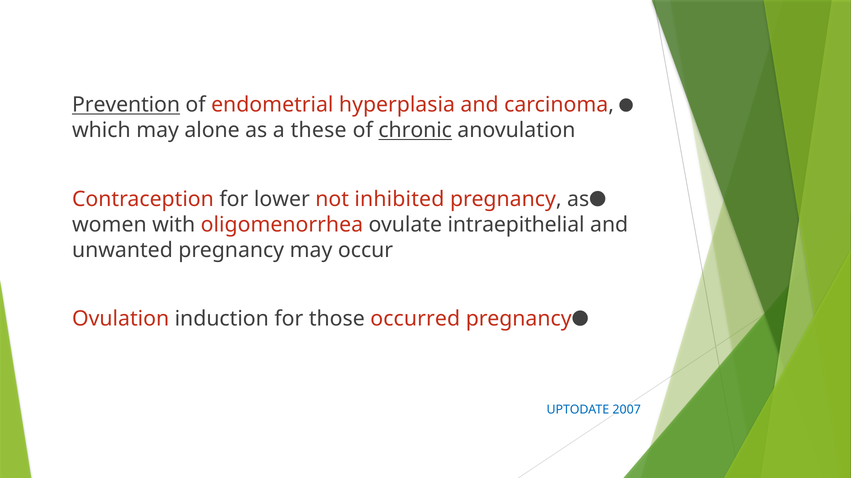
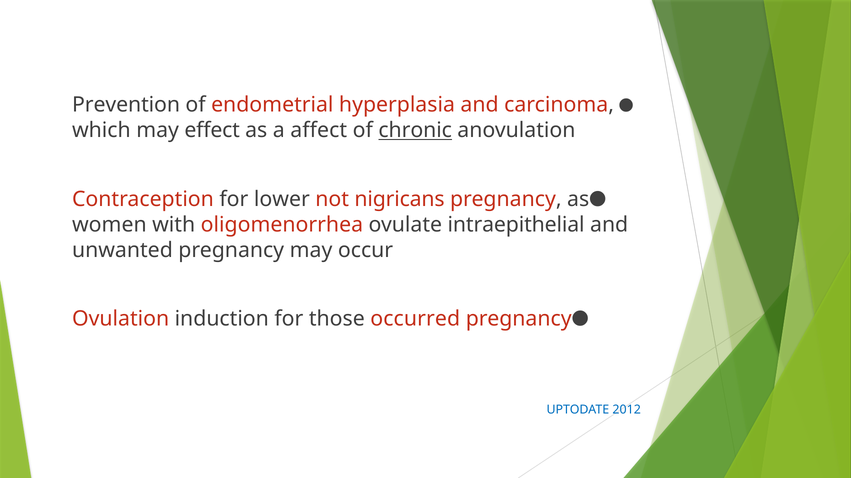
Prevention underline: present -> none (126, 105)
alone: alone -> effect (212, 131)
these: these -> affect (319, 131)
inhibited: inhibited -> nigricans (400, 199)
2007: 2007 -> 2012 (627, 410)
